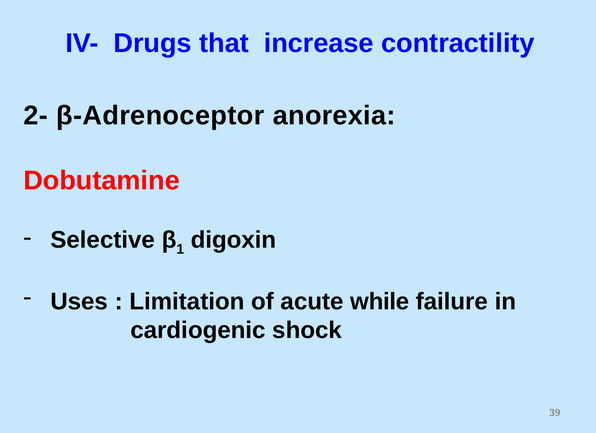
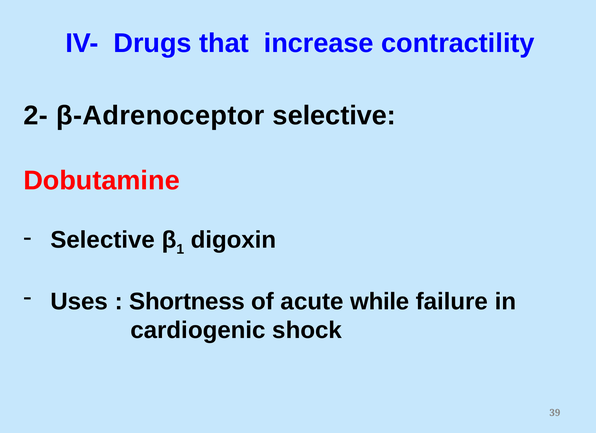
β-Adrenoceptor anorexia: anorexia -> selective (334, 116)
Limitation: Limitation -> Shortness (187, 302)
